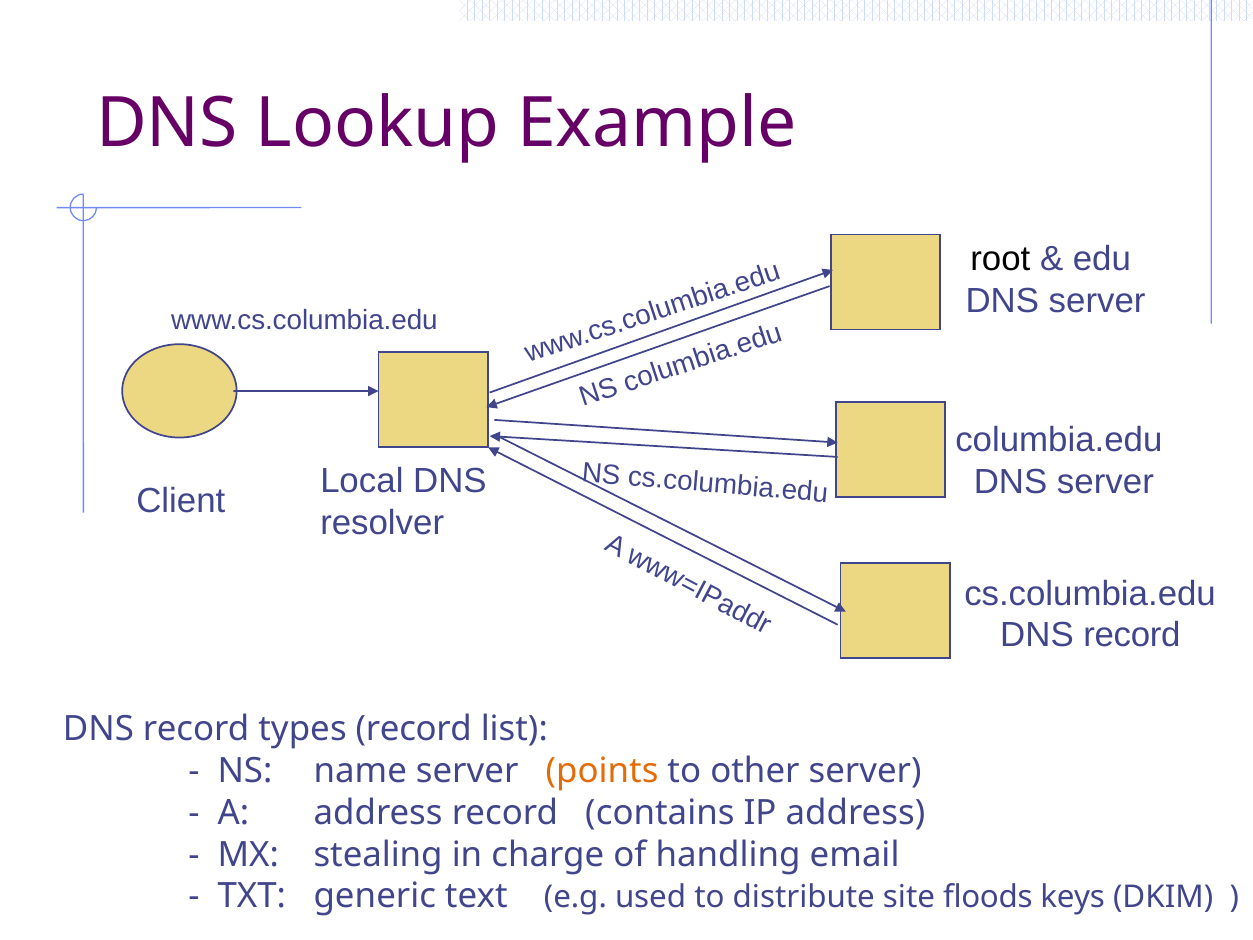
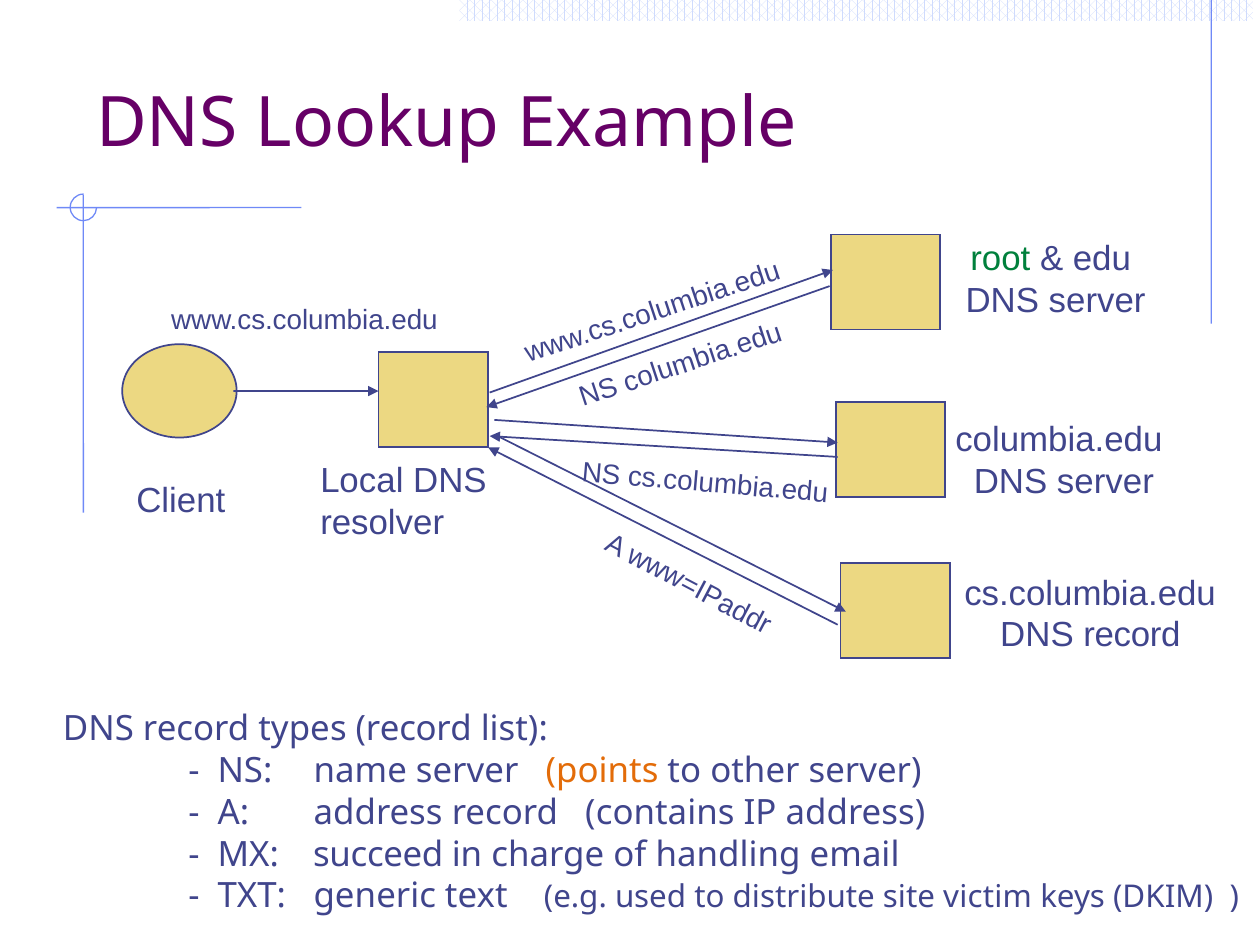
root colour: black -> green (1000, 259)
stealing: stealing -> succeed (378, 854)
floods: floods -> victim (988, 897)
